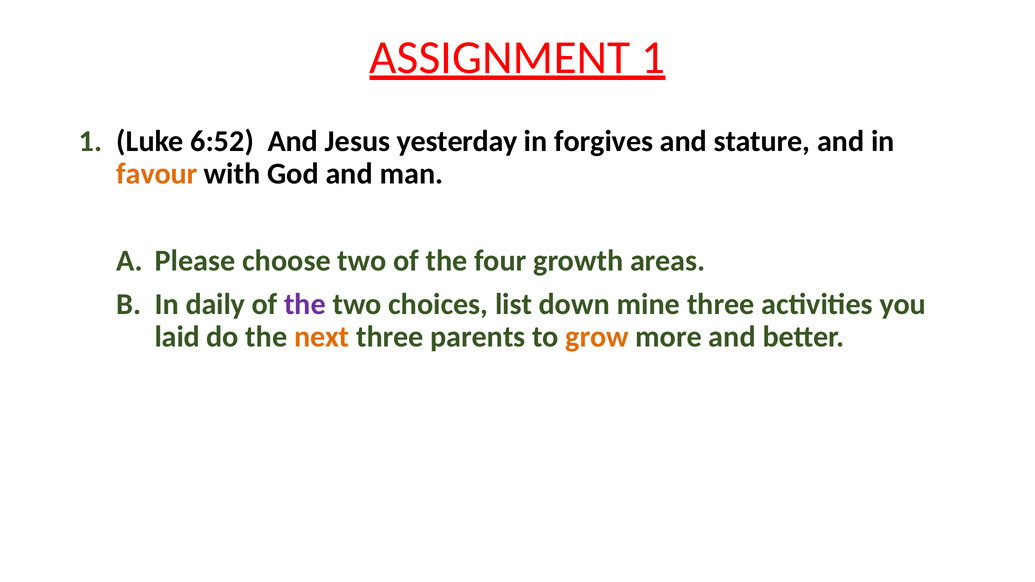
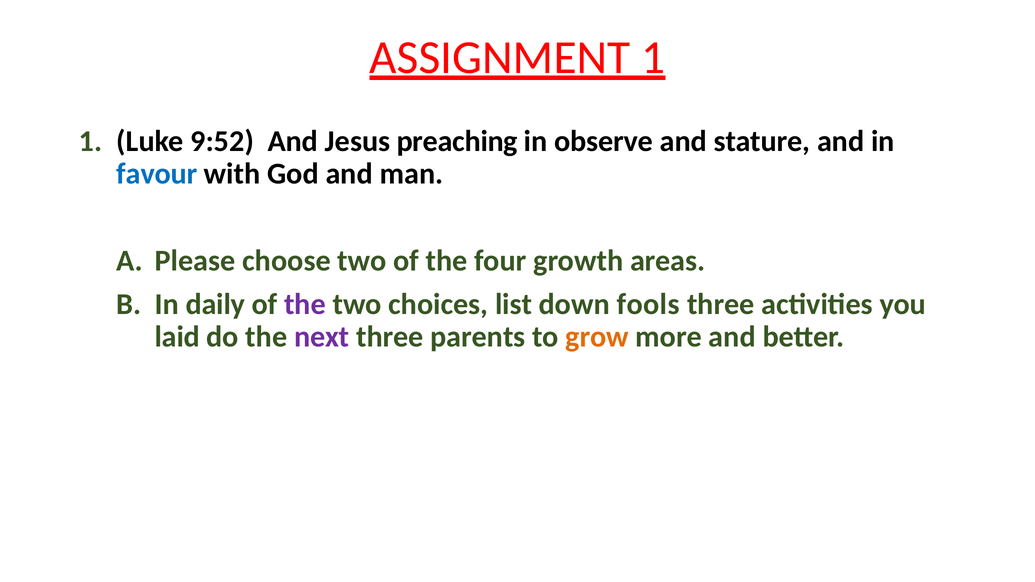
6:52: 6:52 -> 9:52 (222, 141)
yesterday: yesterday -> preaching (457, 141)
forgives: forgives -> observe (604, 141)
favour colour: orange -> blue (157, 174)
mine: mine -> fools (648, 304)
next colour: orange -> purple (322, 337)
